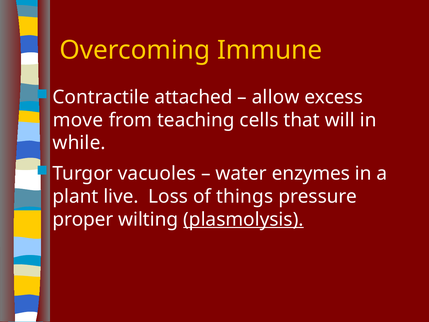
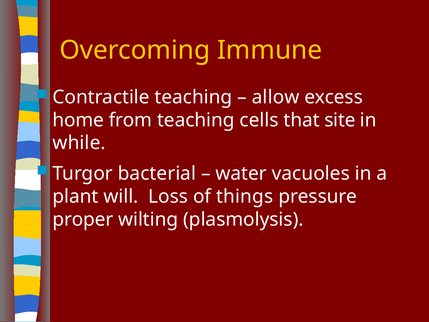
Contractile attached: attached -> teaching (193, 97)
move: move -> home (78, 120)
will: will -> site (340, 120)
vacuoles: vacuoles -> bacterial (157, 173)
enzymes: enzymes -> vacuoles (311, 173)
live: live -> will (121, 196)
plasmolysis underline: present -> none (243, 219)
